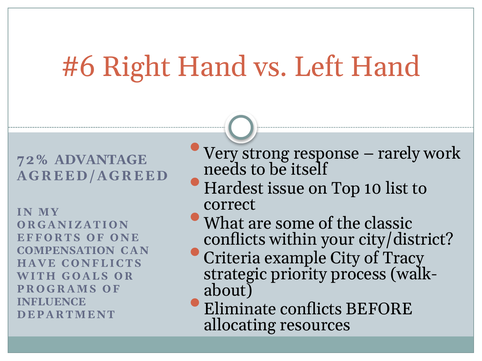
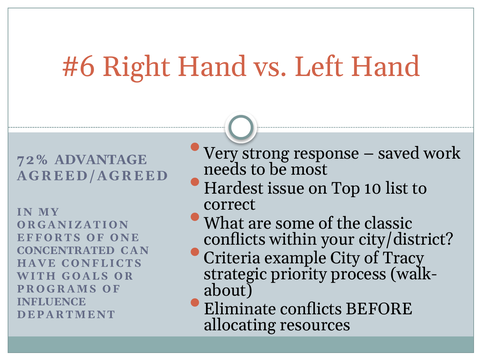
rarely: rarely -> saved (399, 153)
itself: itself -> most (309, 170)
COMPENSATION: COMPENSATION -> CONCENTRATED (66, 251)
